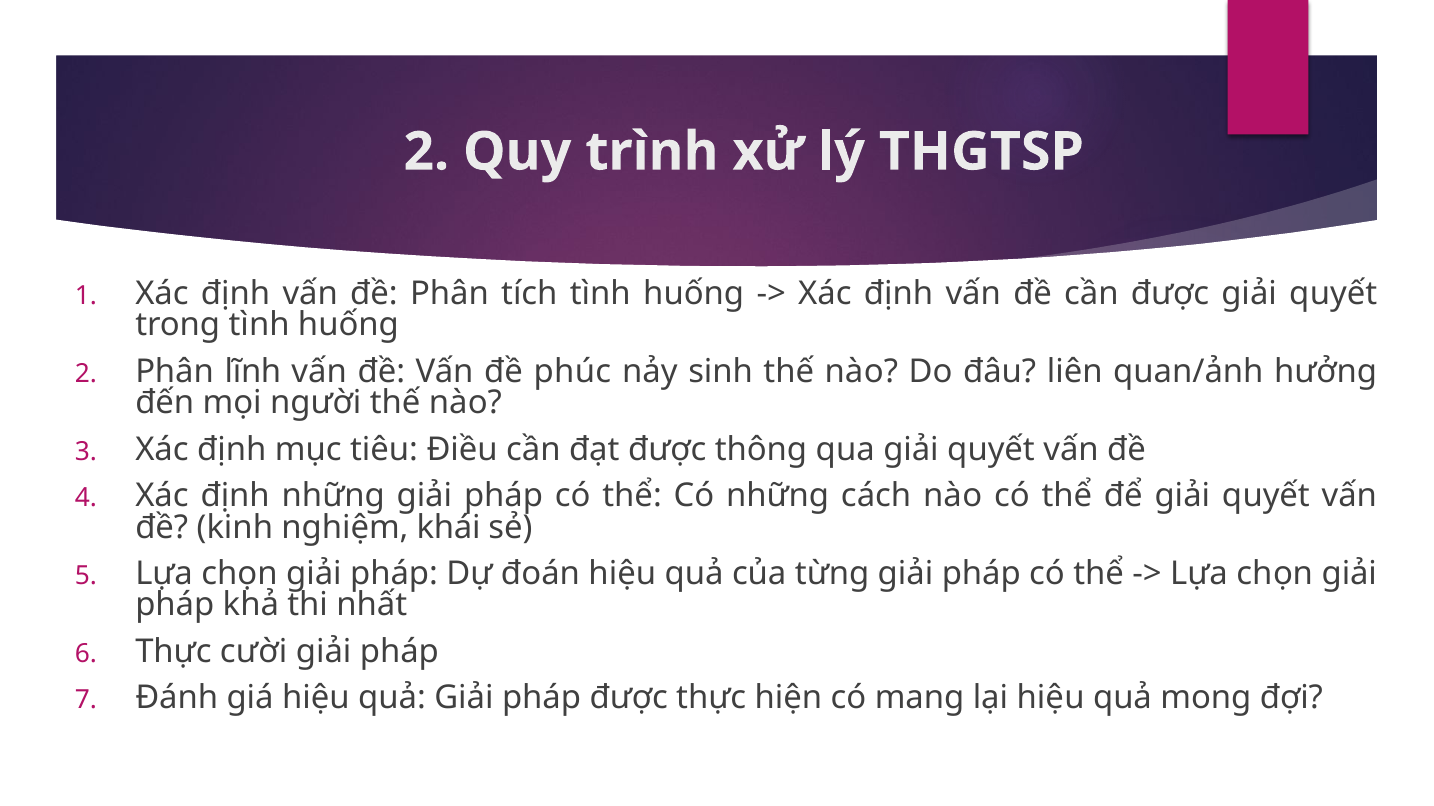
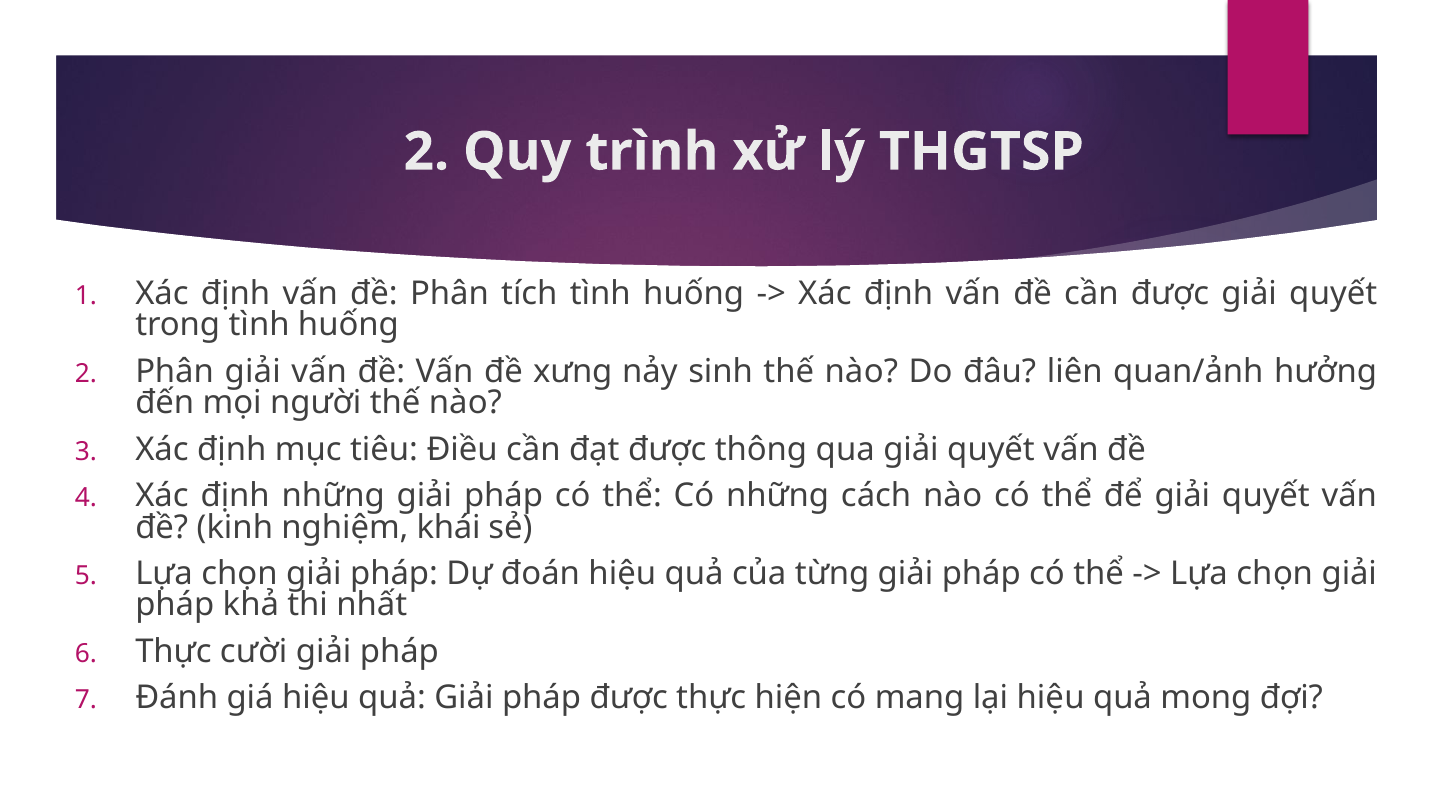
Phân lĩnh: lĩnh -> giải (253, 372)
phúc: phúc -> xưng (573, 372)
